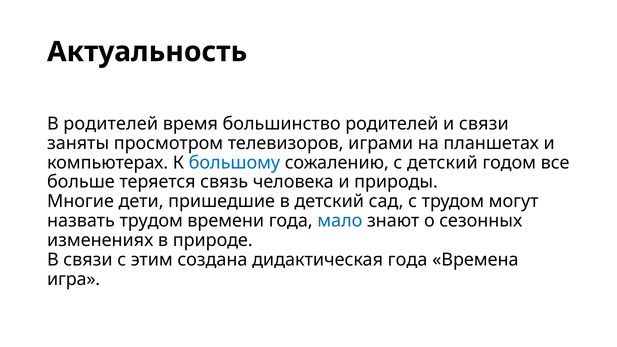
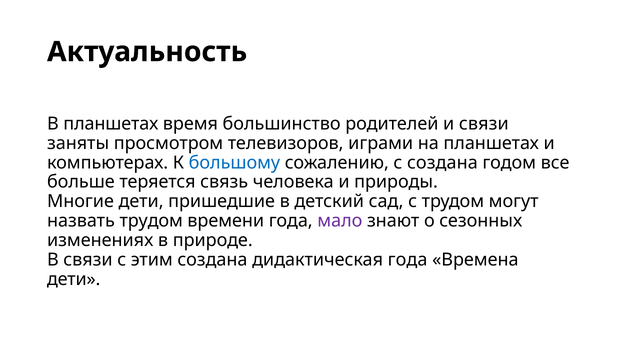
В родителей: родителей -> планшетах (111, 124)
с детский: детский -> создана (442, 163)
мало colour: blue -> purple (340, 221)
игра: игра -> дети (74, 279)
